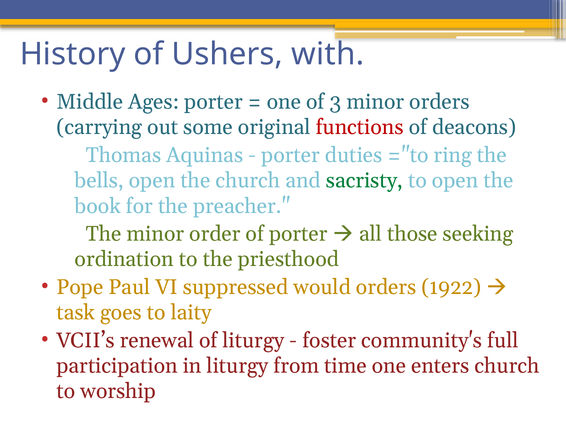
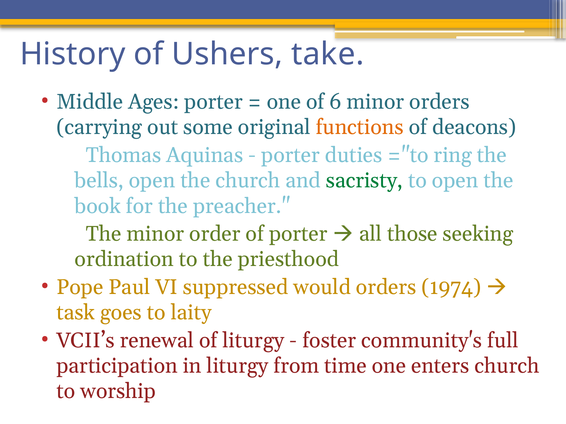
with: with -> take (328, 54)
3: 3 -> 6 (336, 102)
functions colour: red -> orange (360, 127)
1922: 1922 -> 1974 (451, 287)
